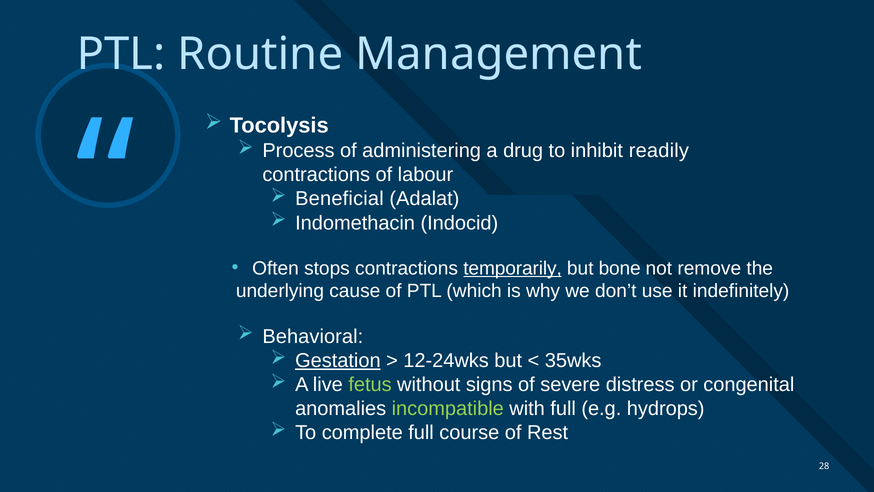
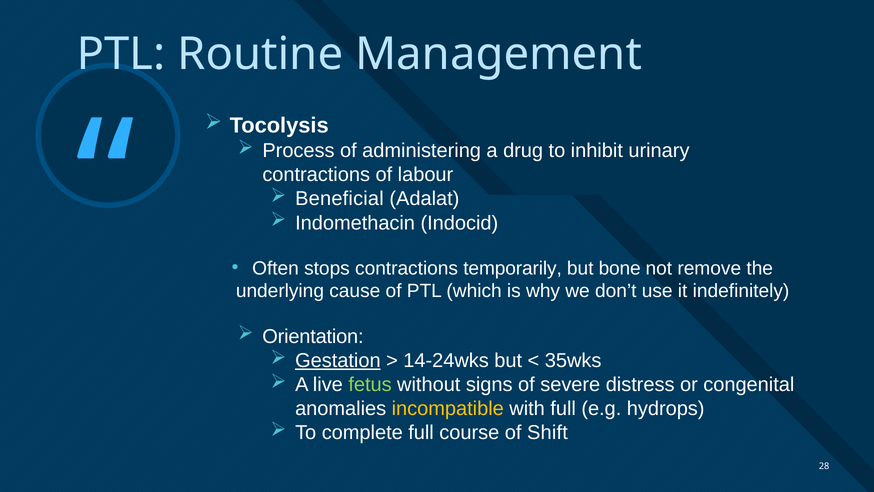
readily: readily -> urinary (659, 151)
temporarily underline: present -> none (513, 268)
Behavioral: Behavioral -> Orientation (313, 336)
12-24wks: 12-24wks -> 14-24wks (446, 360)
incompatible colour: light green -> yellow (448, 408)
Rest: Rest -> Shift (547, 432)
